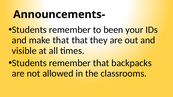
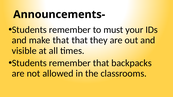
been: been -> must (113, 30)
